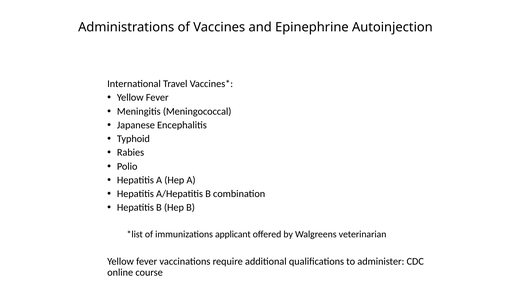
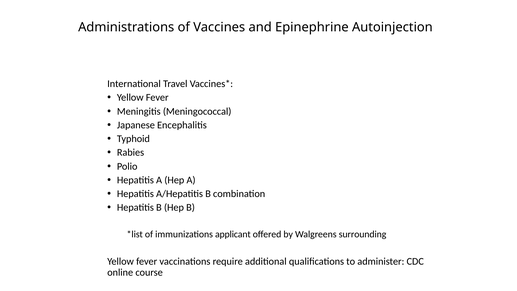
veterinarian: veterinarian -> surrounding (363, 234)
